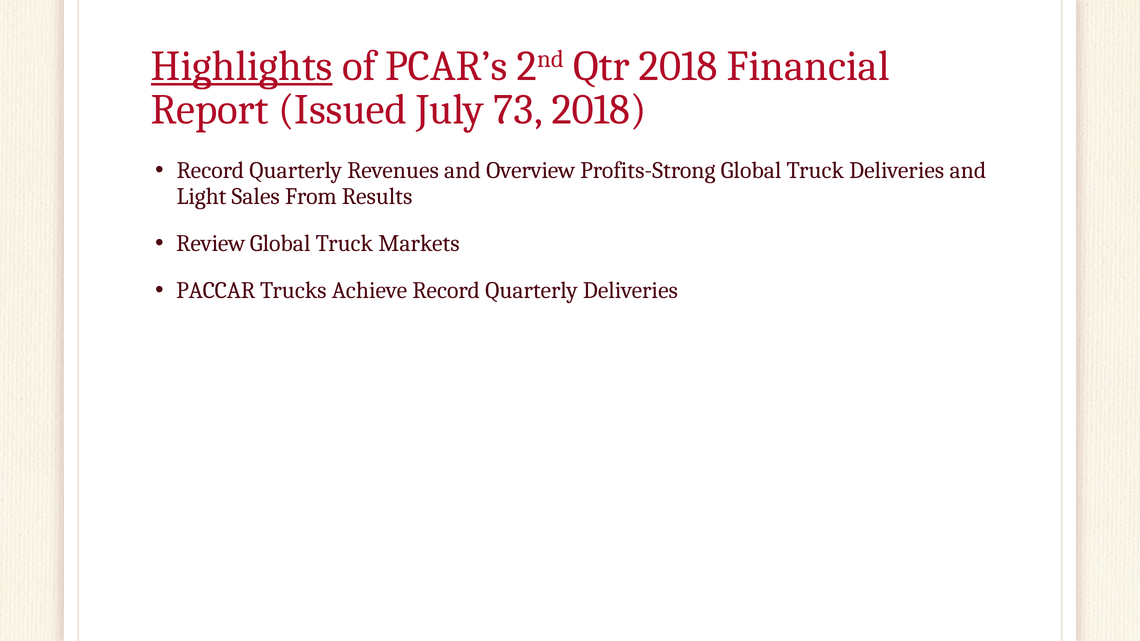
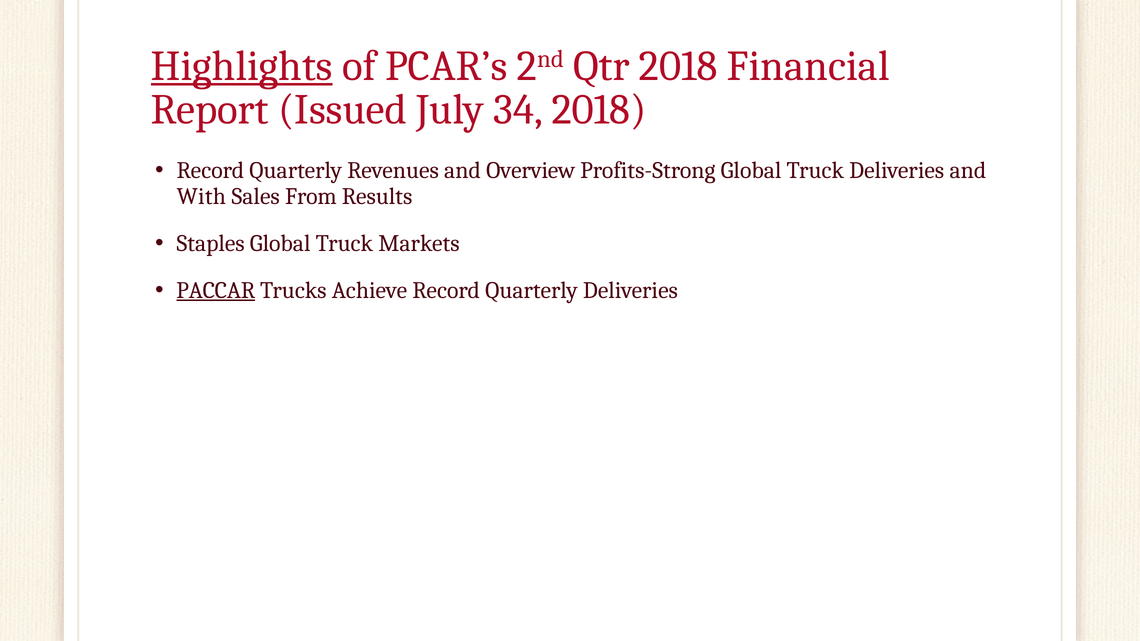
73: 73 -> 34 (518, 110)
Light: Light -> With (201, 196)
Review: Review -> Staples (211, 243)
PACCAR underline: none -> present (216, 290)
